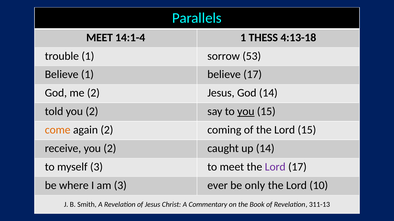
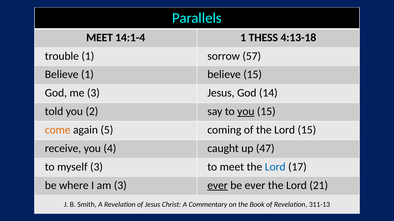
53: 53 -> 57 (252, 56)
believe 17: 17 -> 15 (253, 75)
me 2: 2 -> 3 (93, 93)
again 2: 2 -> 5 (107, 130)
receive you 2: 2 -> 4 (110, 149)
up 14: 14 -> 47 (265, 149)
Lord colour: purple -> blue (275, 167)
ever underline: none -> present (218, 186)
be only: only -> ever (255, 186)
10: 10 -> 21 (319, 186)
